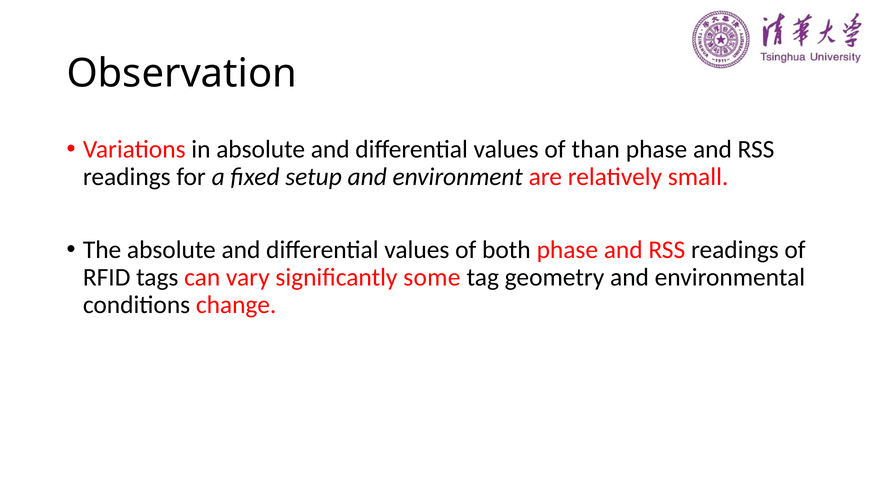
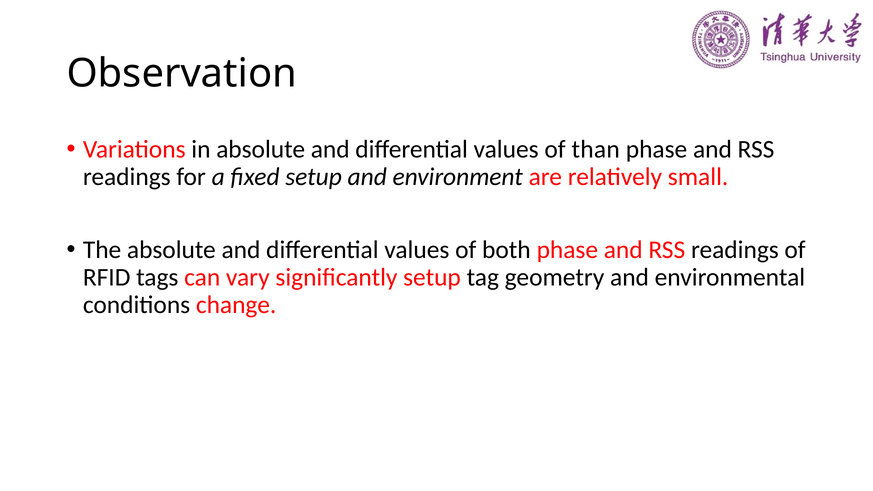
significantly some: some -> setup (432, 277)
